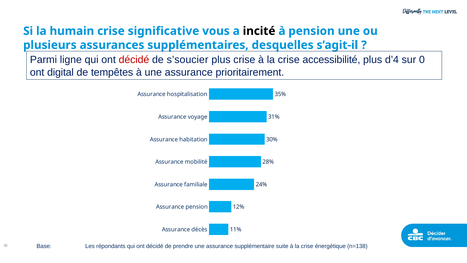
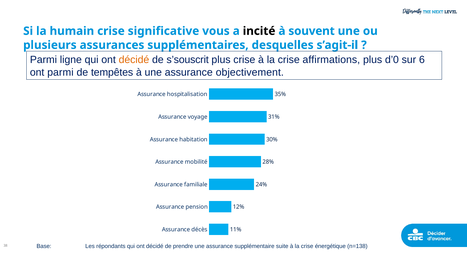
à pension: pension -> souvent (312, 31)
décidé colour: red -> orange (134, 60)
s’soucier: s’soucier -> s’souscrit (188, 60)
accessibilité: accessibilité -> affirmations (331, 60)
d’4: d’4 -> d’0 (392, 60)
0: 0 -> 6 (422, 60)
ont digital: digital -> parmi (60, 72)
prioritairement: prioritairement -> objectivement (250, 72)
